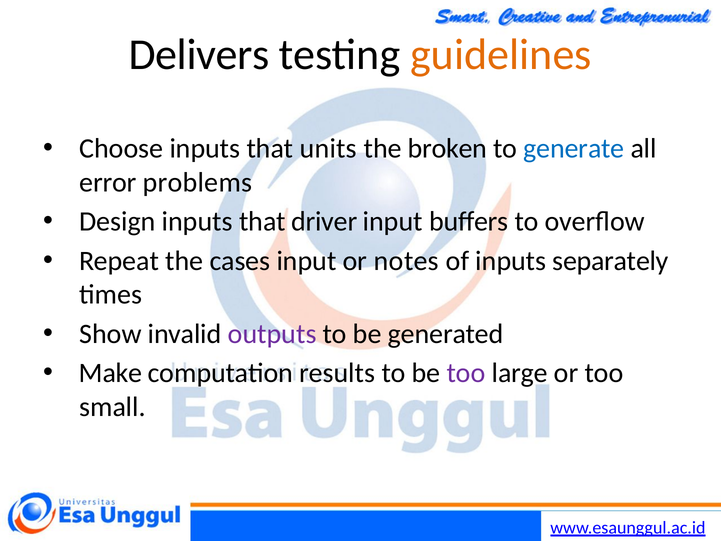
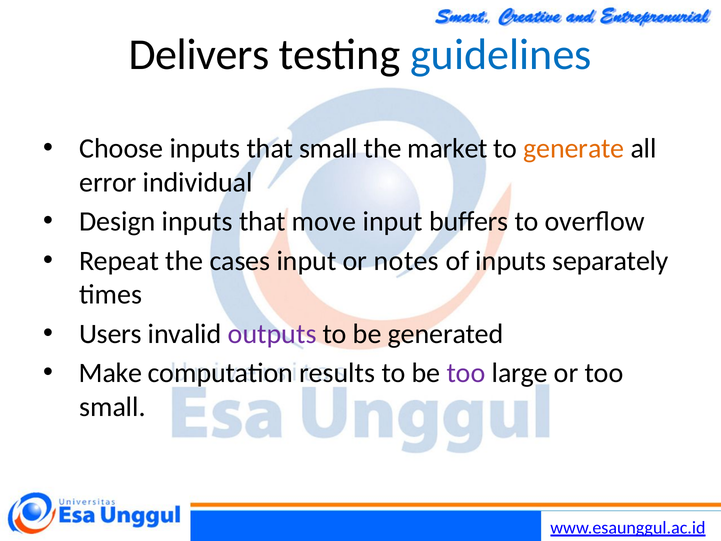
guidelines colour: orange -> blue (501, 55)
that units: units -> small (329, 149)
broken: broken -> market (448, 149)
generate colour: blue -> orange (574, 149)
problems: problems -> individual (198, 182)
driver: driver -> move (324, 221)
Show: Show -> Users (110, 334)
